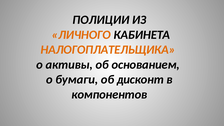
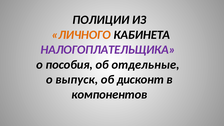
НАЛОГОПЛАТЕЛЬЩИКА colour: orange -> purple (108, 50)
активы: активы -> пособия (69, 65)
основанием: основанием -> отдельные (145, 65)
бумаги: бумаги -> выпуск (77, 80)
